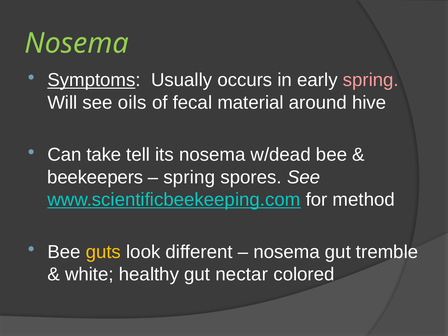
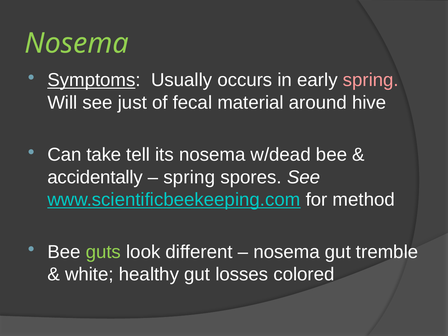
oils: oils -> just (132, 103)
beekeepers: beekeepers -> accidentally (95, 177)
guts colour: yellow -> light green (103, 252)
nectar: nectar -> losses (242, 274)
